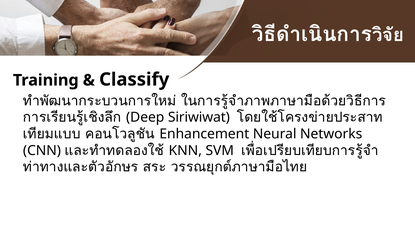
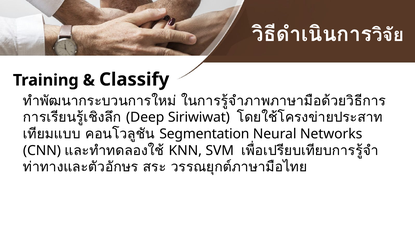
Enhancement: Enhancement -> Segmentation (204, 134)
